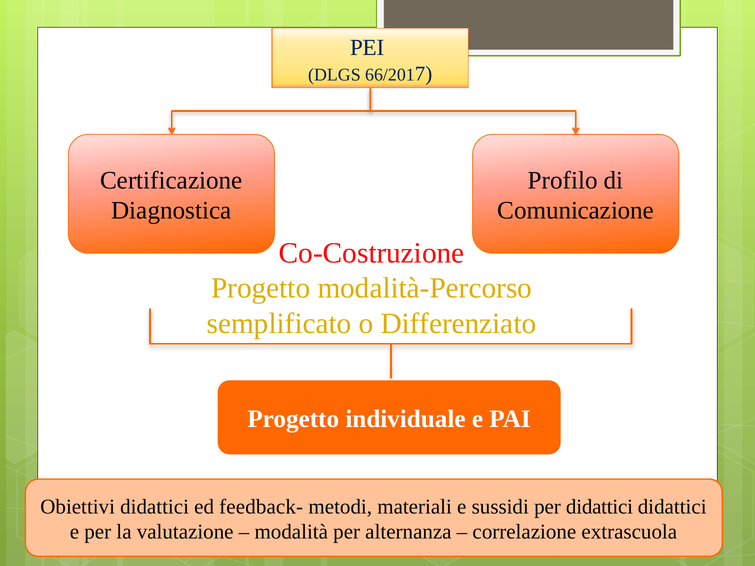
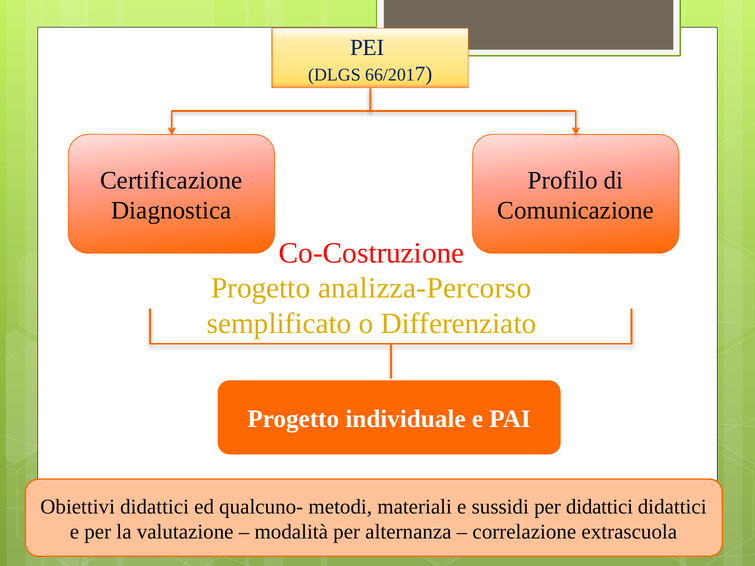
modalità-Percorso: modalità-Percorso -> analizza-Percorso (425, 288)
feedback-: feedback- -> qualcuno- (261, 507)
